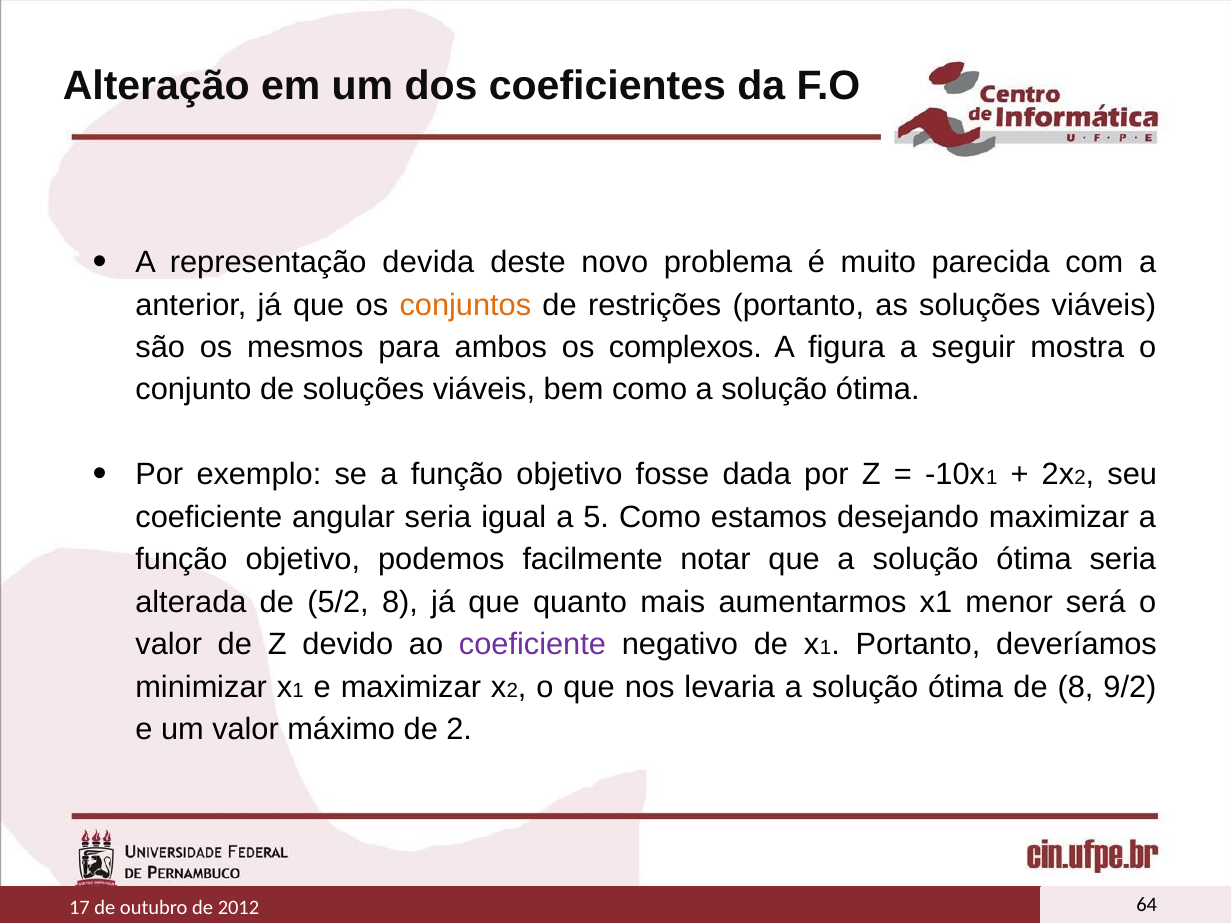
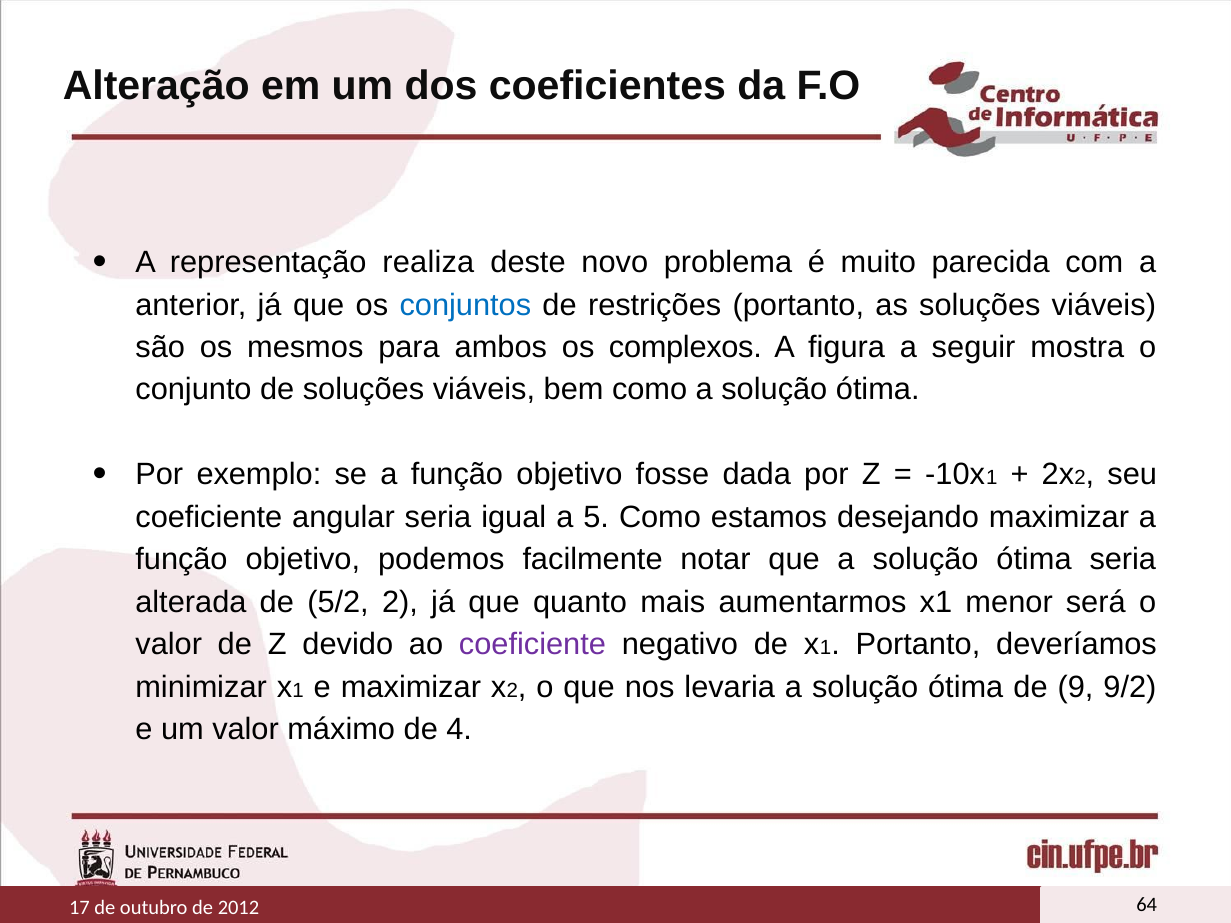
devida: devida -> realiza (428, 263)
conjuntos colour: orange -> blue (465, 305)
5/2 8: 8 -> 2 (400, 602)
de 8: 8 -> 9 (1076, 687)
de 2: 2 -> 4 (459, 730)
